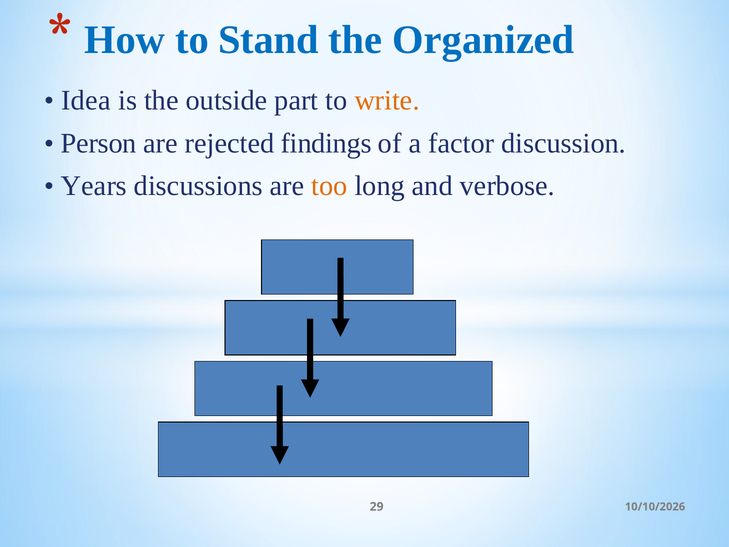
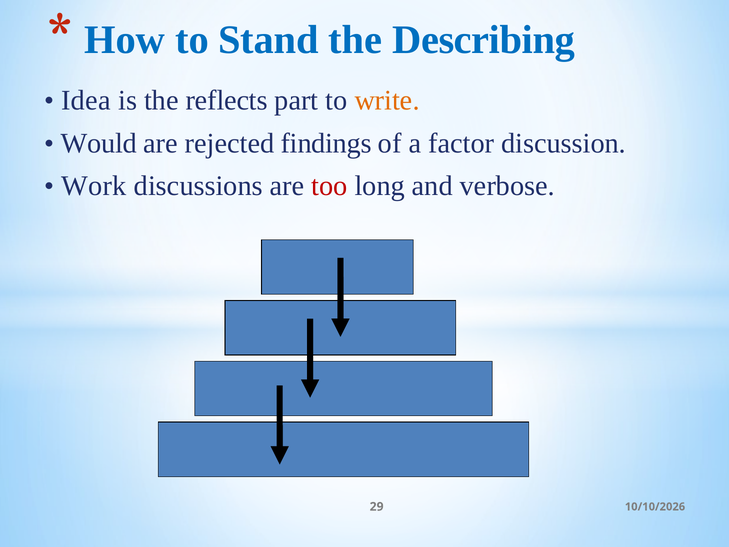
Organized: Organized -> Describing (484, 40)
outside: outside -> reflects (227, 101)
Person: Person -> Would (99, 143)
Years: Years -> Work (94, 186)
too colour: orange -> red (330, 186)
